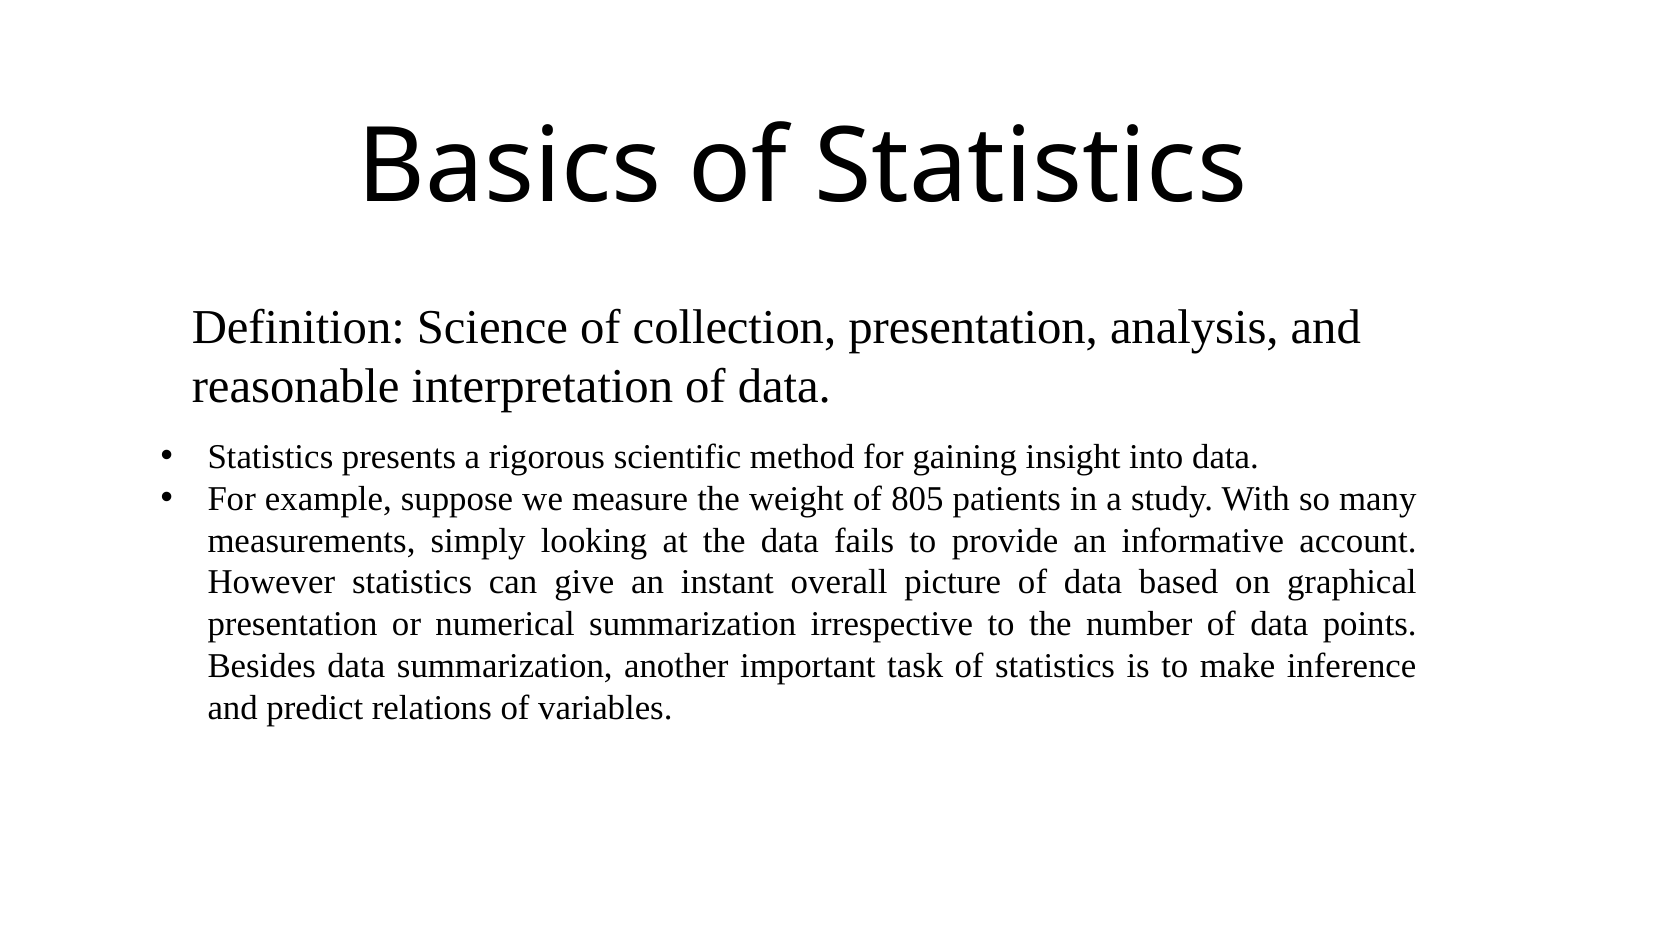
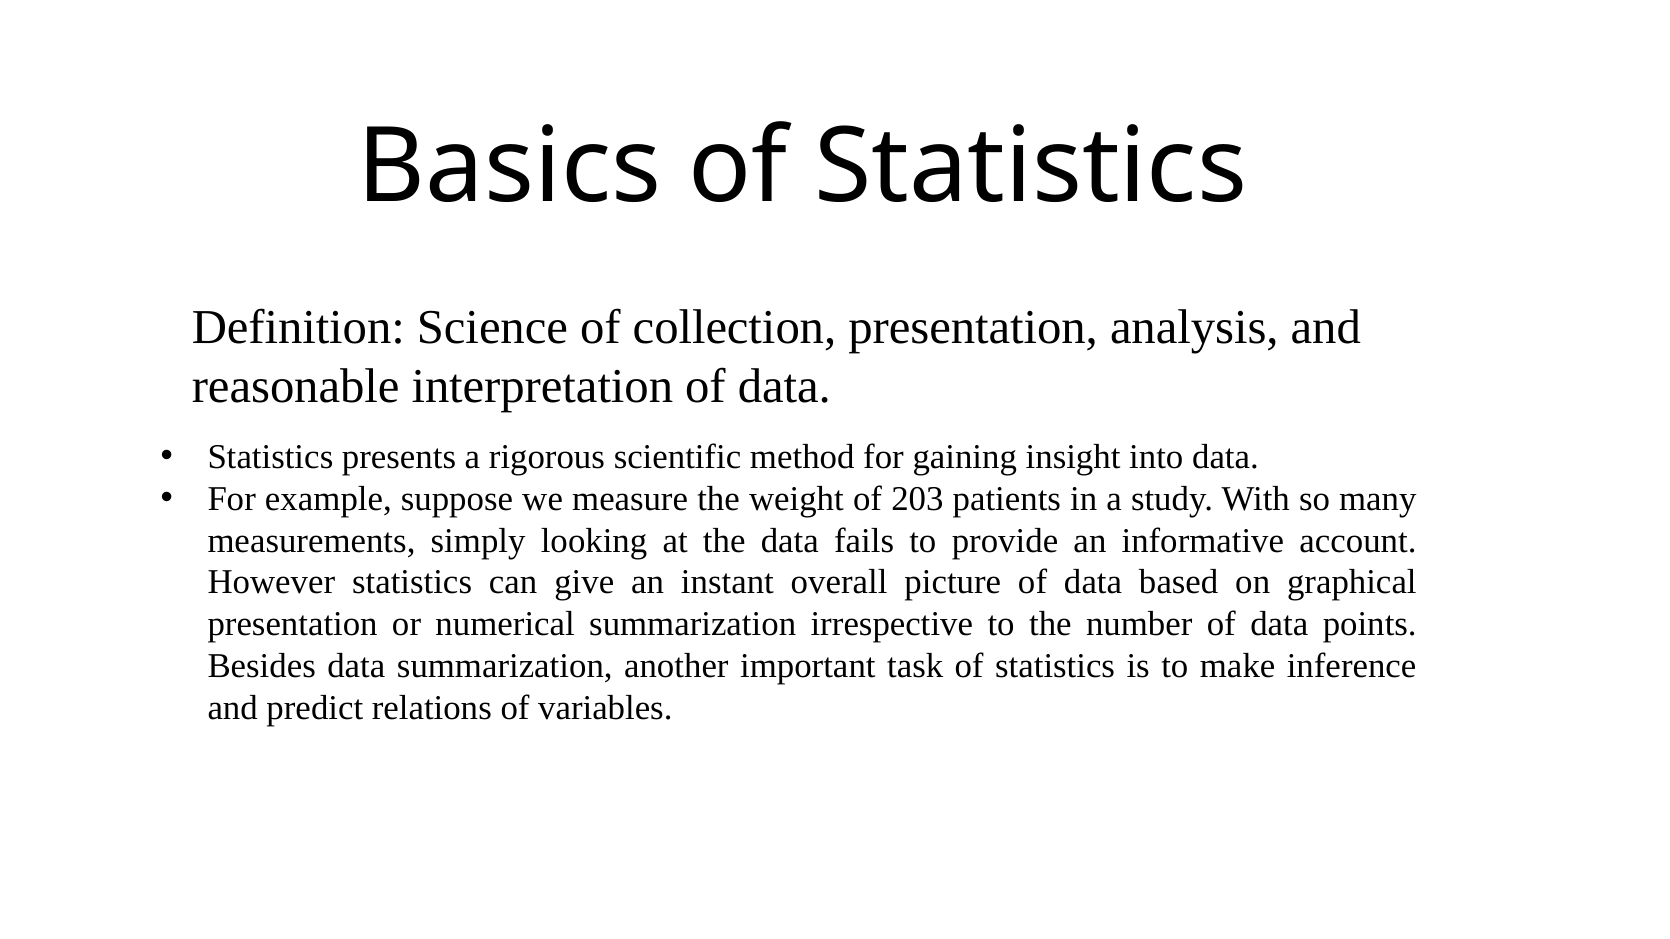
805: 805 -> 203 (917, 499)
